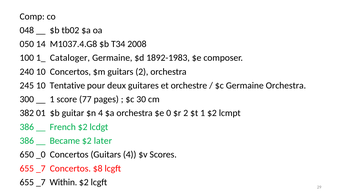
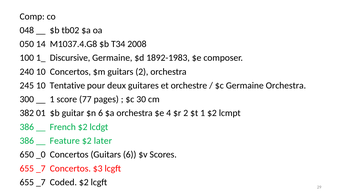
Cataloger: Cataloger -> Discursive (70, 58)
$n 4: 4 -> 6 (101, 113)
0: 0 -> 4 (169, 113)
Became: Became -> Feature (65, 141)
Guitars 4: 4 -> 6 (130, 154)
$8: $8 -> $3 (98, 168)
Within: Within -> Coded (63, 182)
